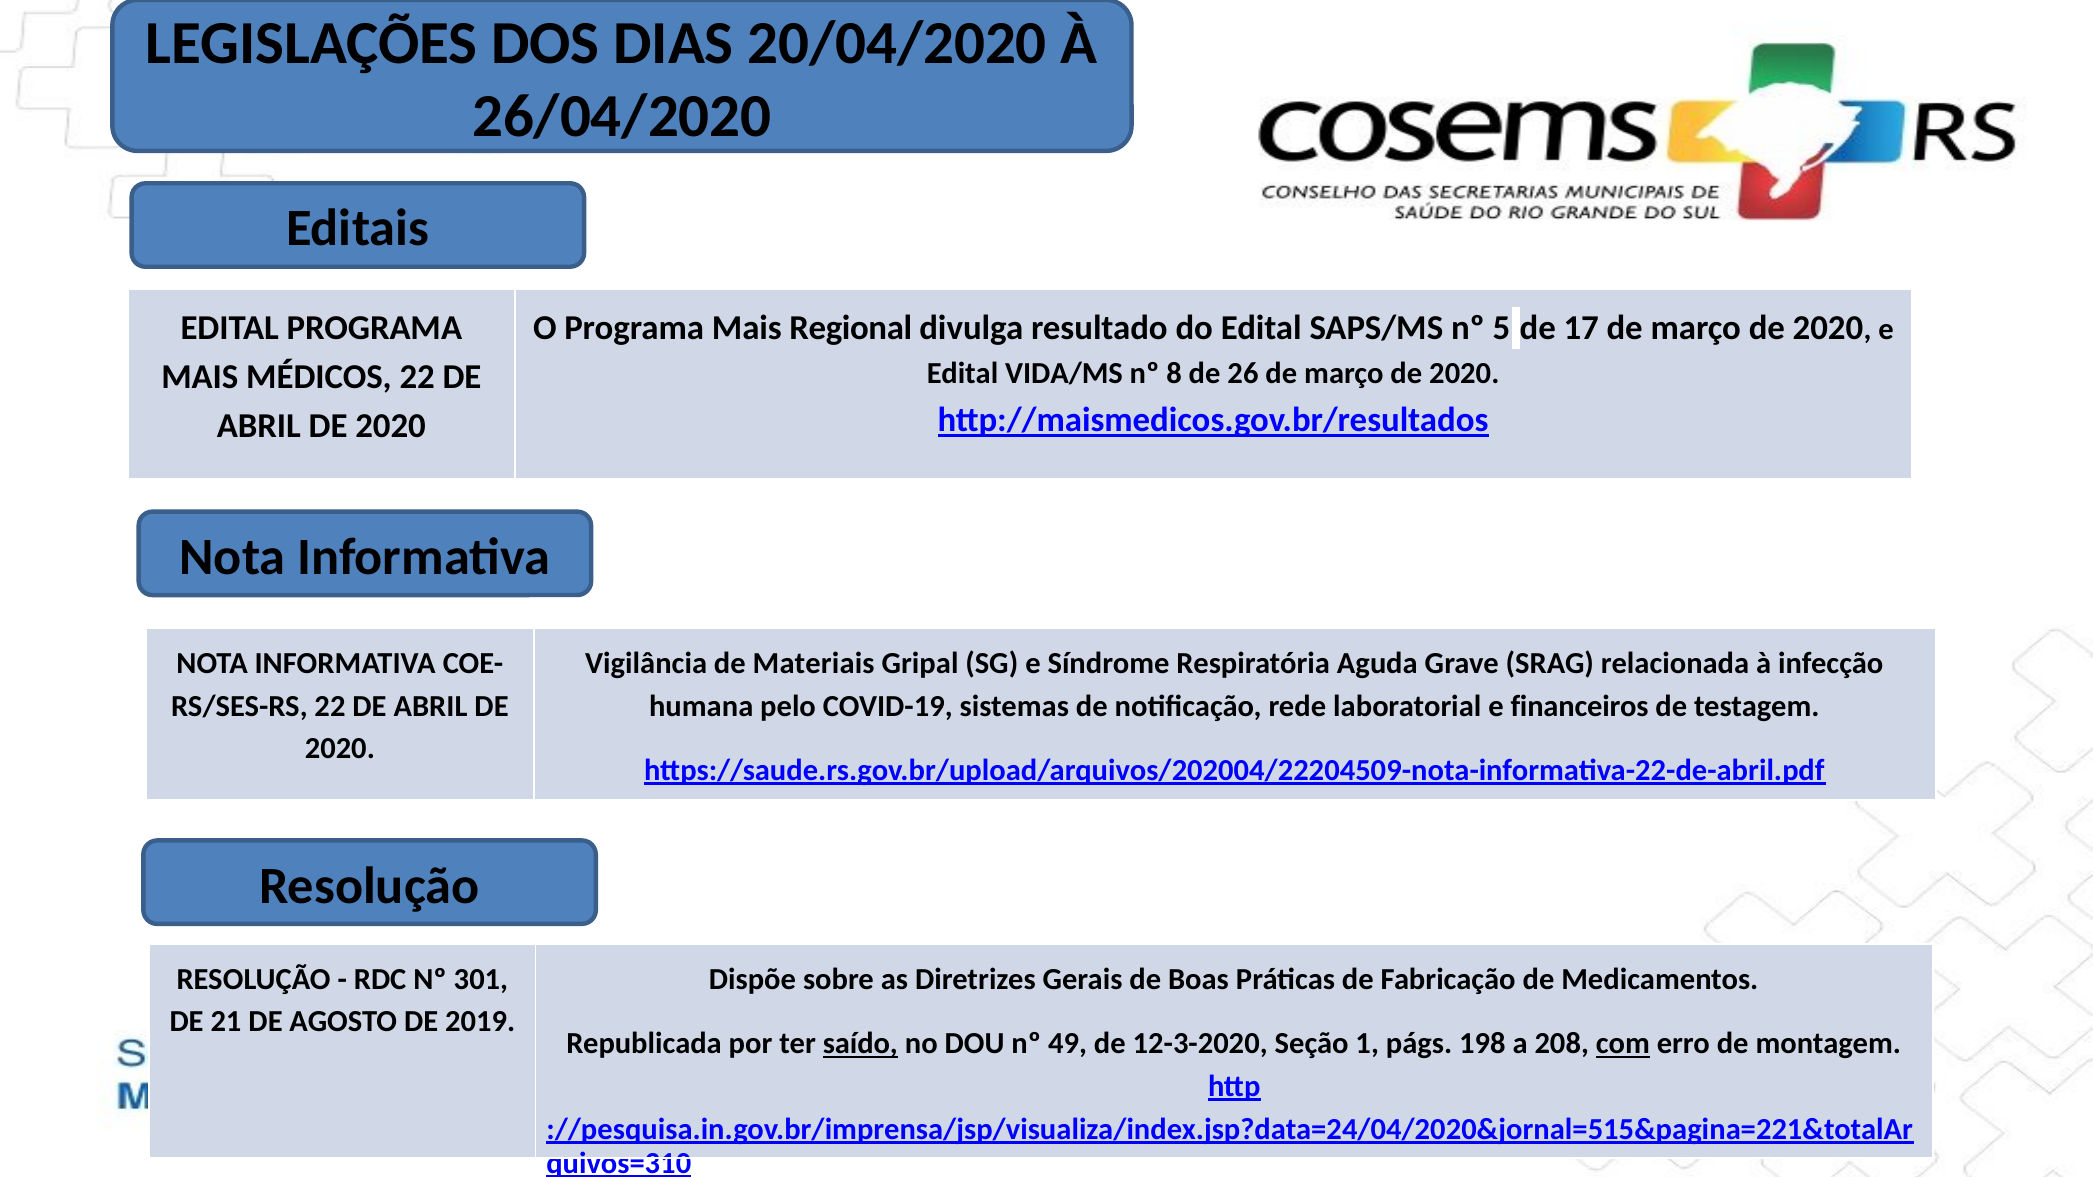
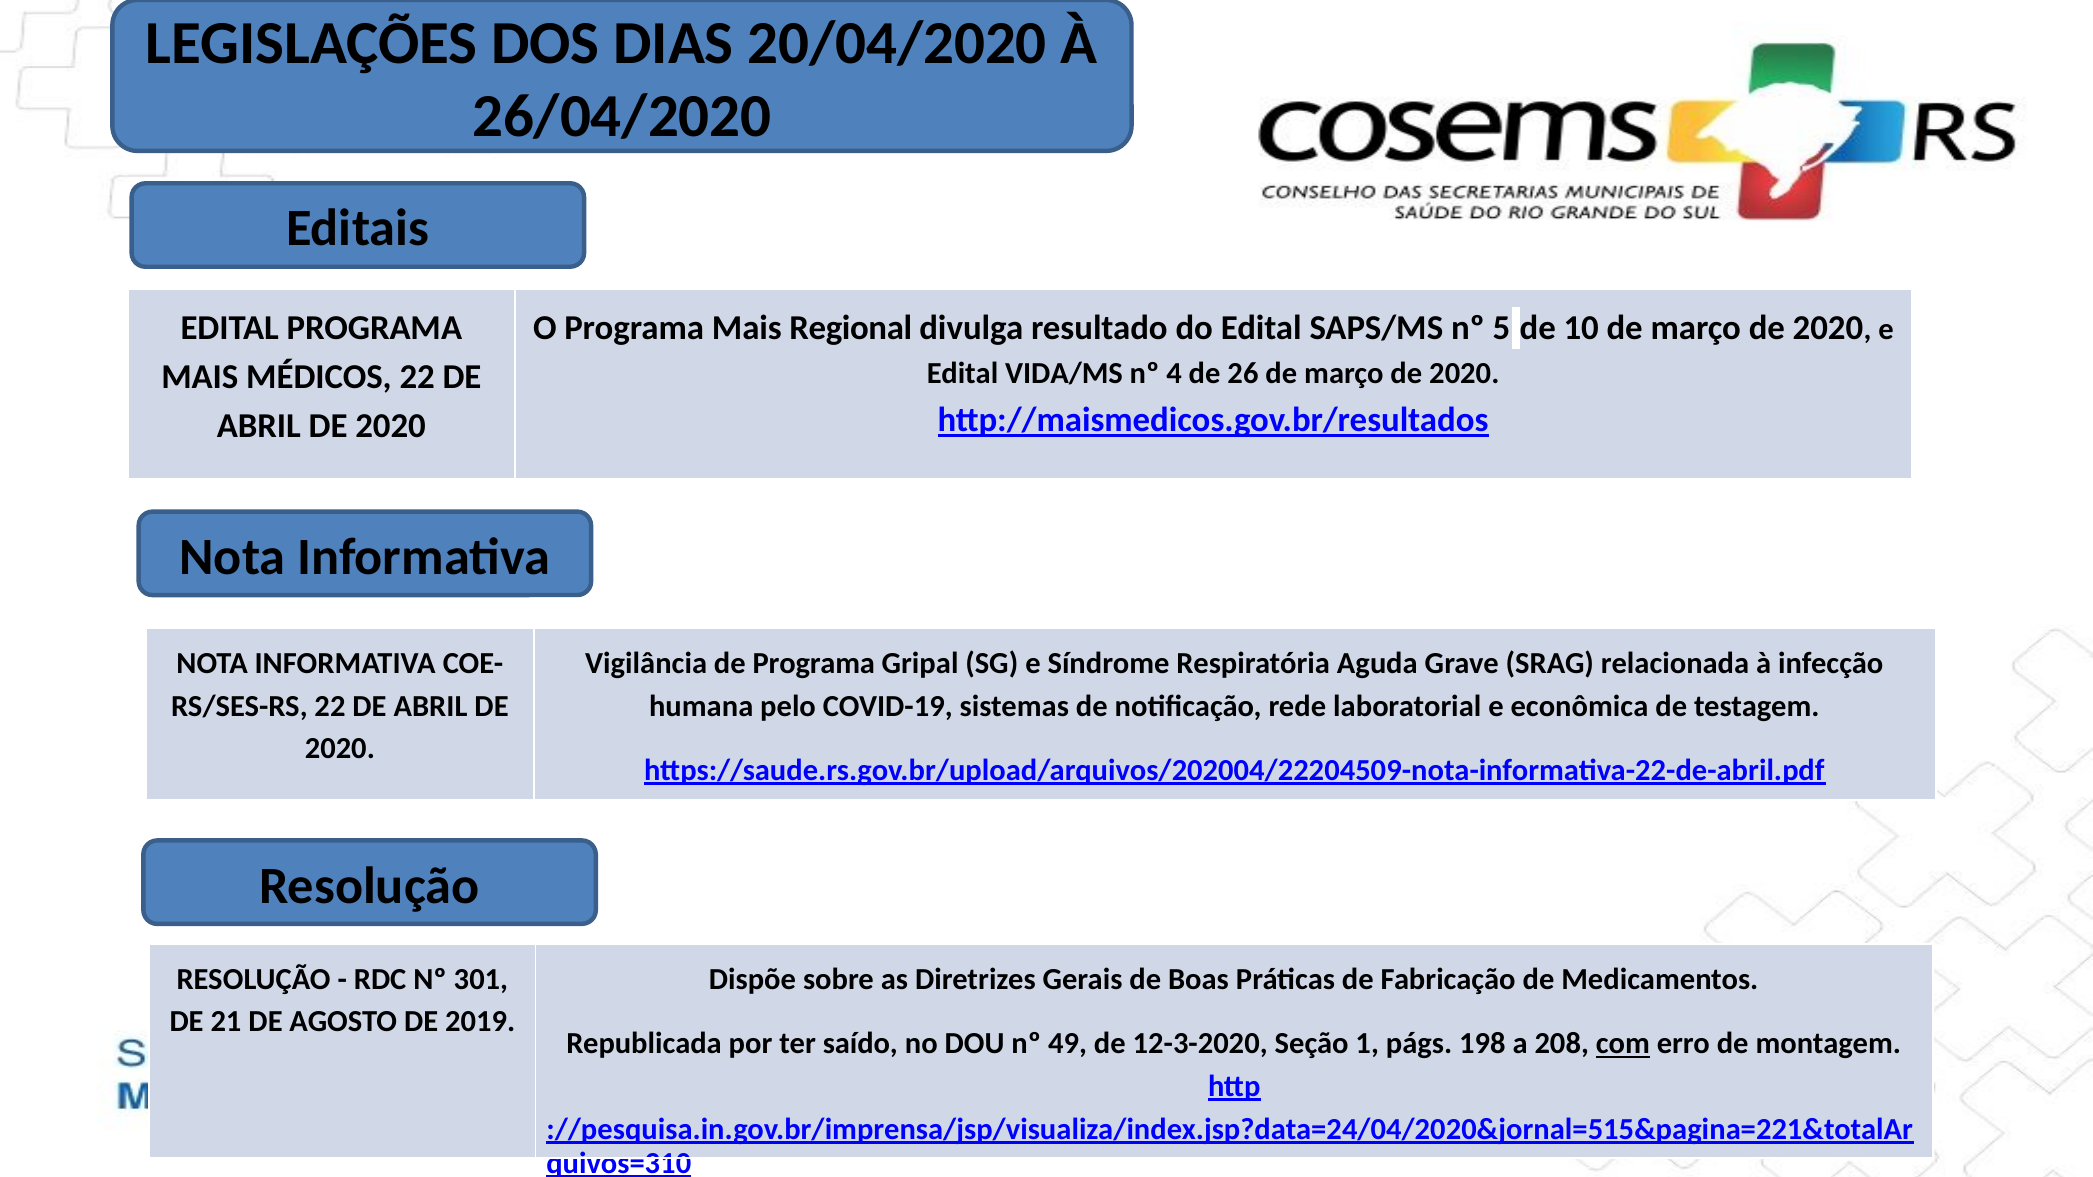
17: 17 -> 10 (1581, 329)
8: 8 -> 4 (1174, 374)
de Materiais: Materiais -> Programa (814, 663)
financeiros: financeiros -> econômica (1579, 706)
saído underline: present -> none (860, 1044)
